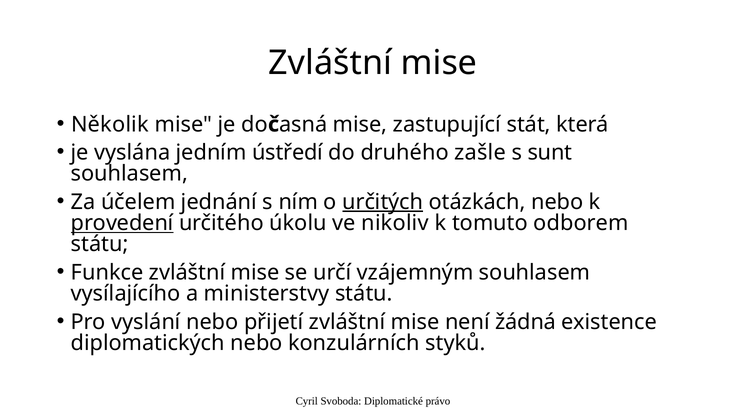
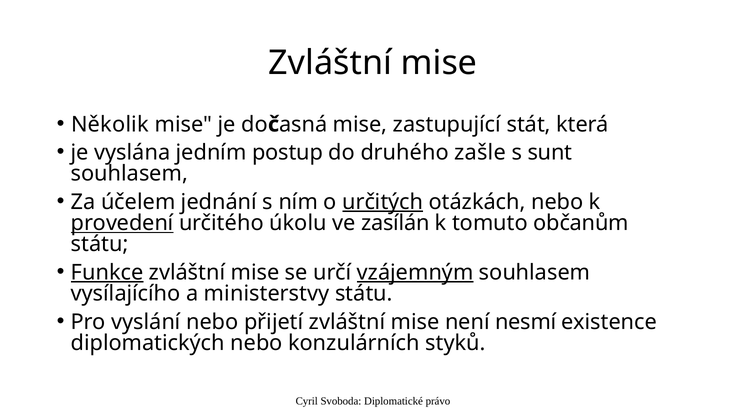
ústředí: ústředí -> postup (288, 152)
nikoliv: nikoliv -> zasílán (395, 223)
odborem: odborem -> občanům (581, 223)
Funkce underline: none -> present (107, 272)
vzájemným underline: none -> present (415, 272)
žádná: žádná -> nesmí (526, 322)
